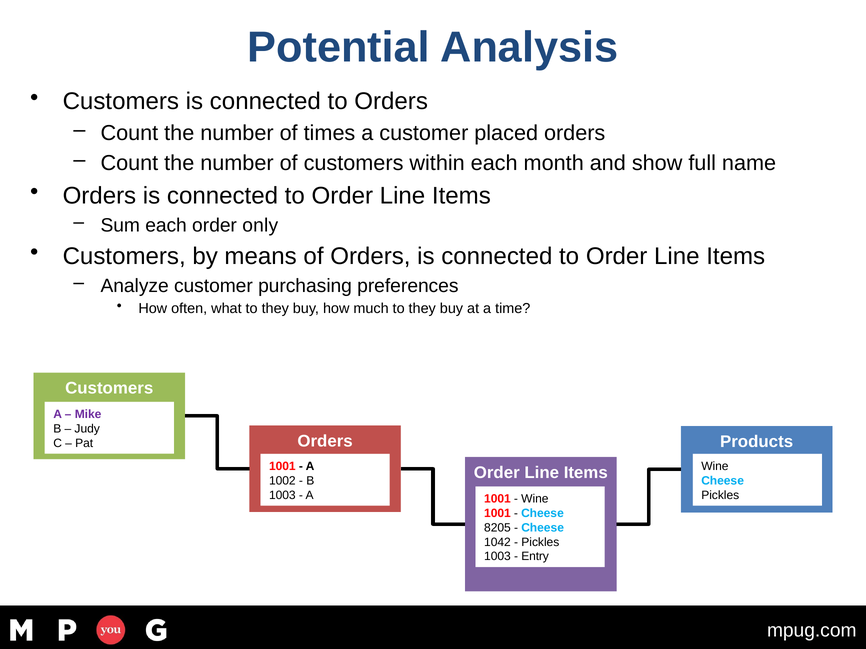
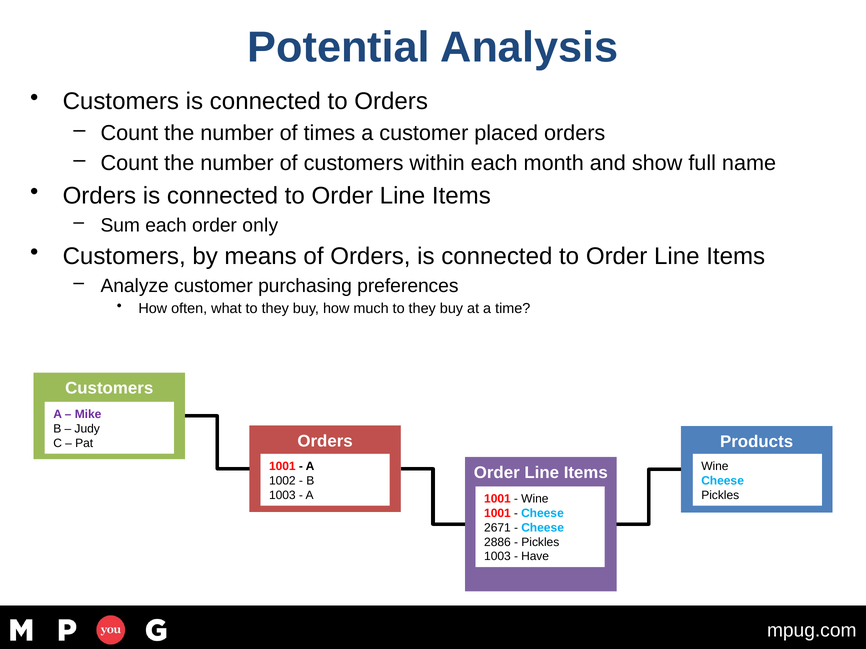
8205: 8205 -> 2671 (497, 528)
1042: 1042 -> 2886 (497, 542)
Entry: Entry -> Have (535, 557)
